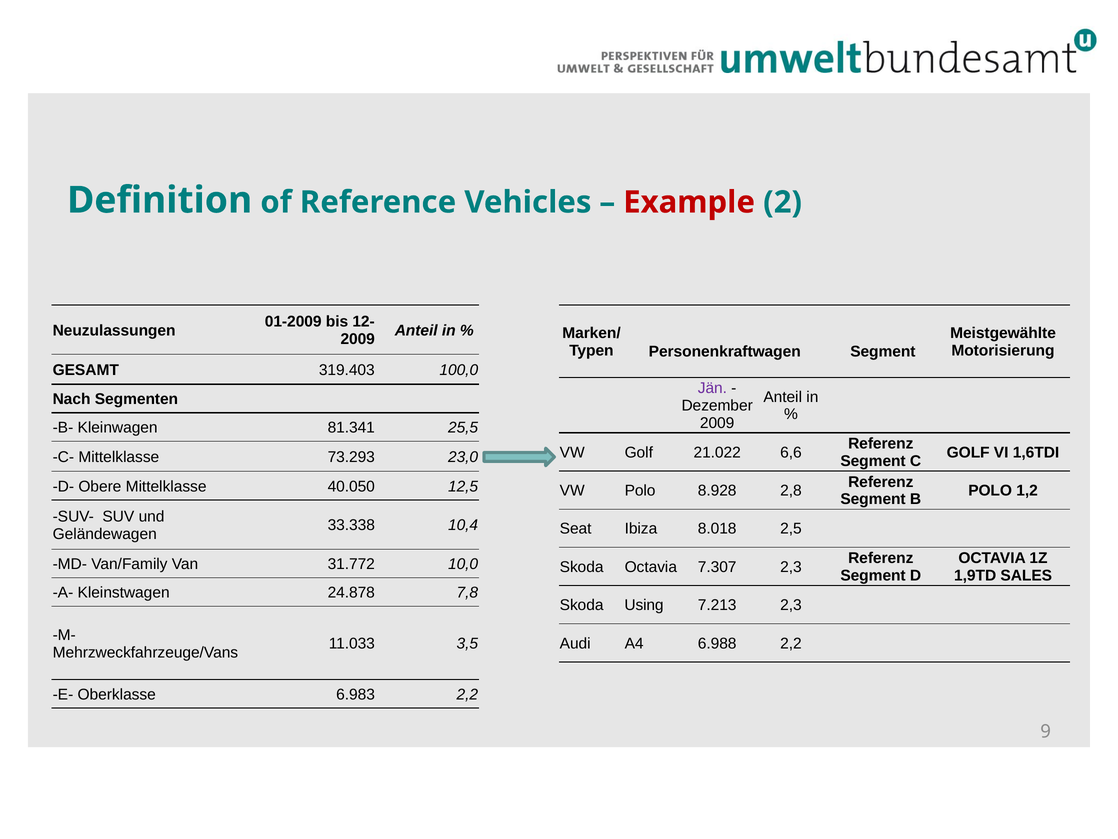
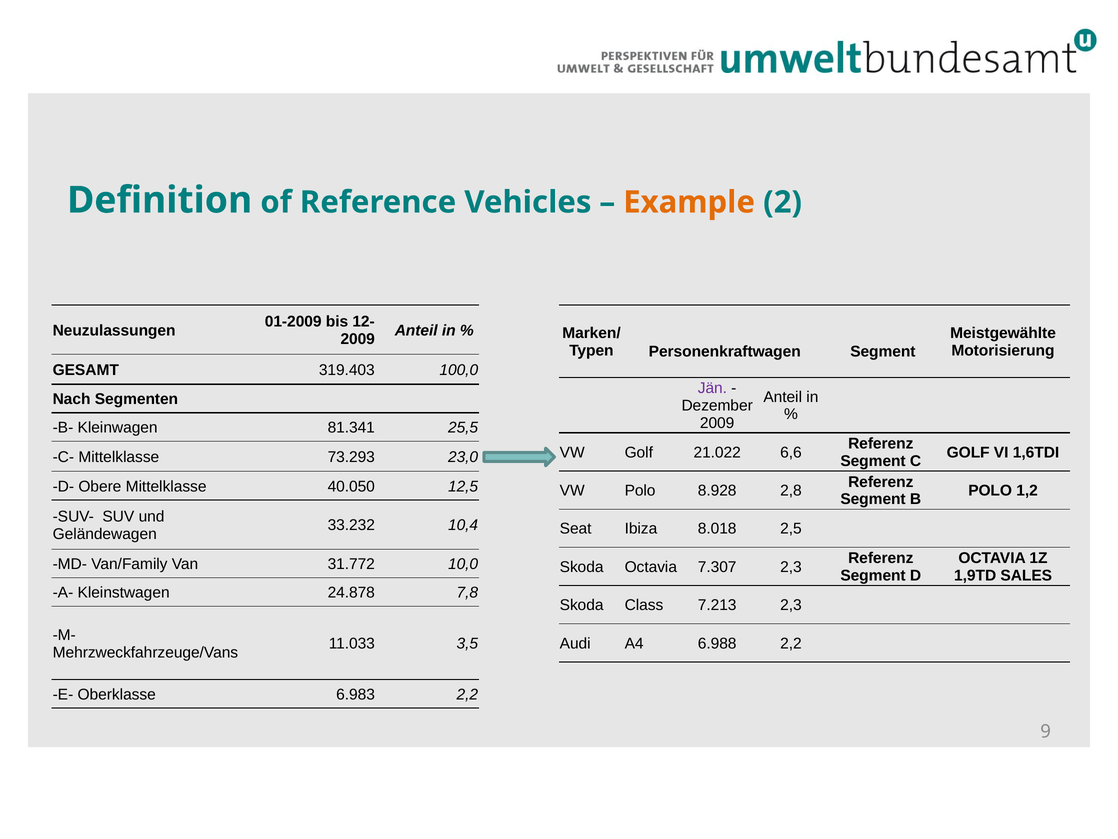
Example colour: red -> orange (689, 202)
33.338: 33.338 -> 33.232 (351, 525)
Using: Using -> Class (644, 605)
